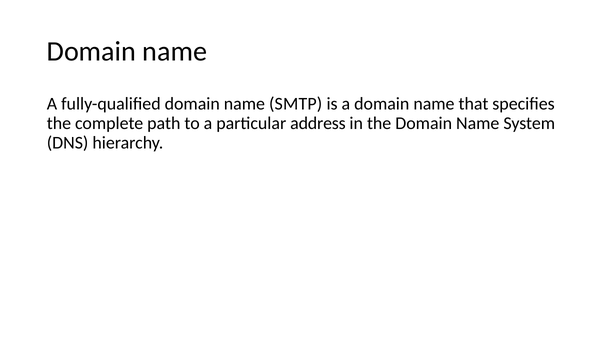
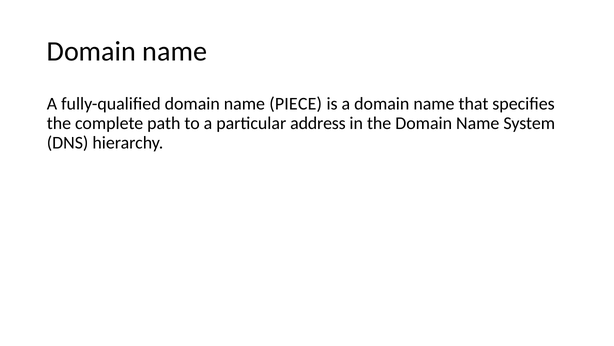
SMTP: SMTP -> PIECE (296, 104)
